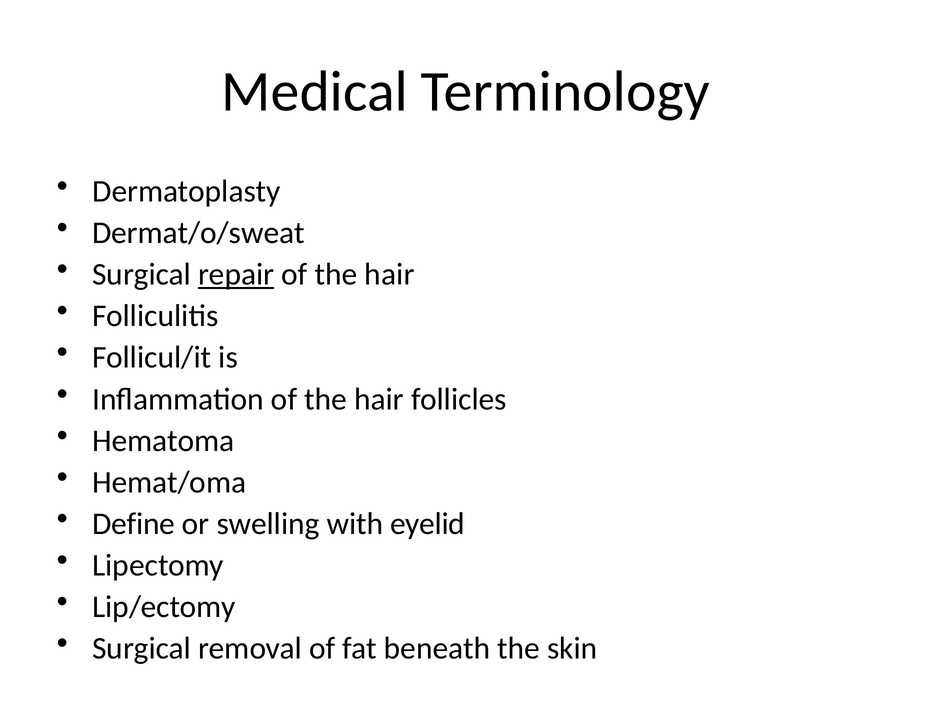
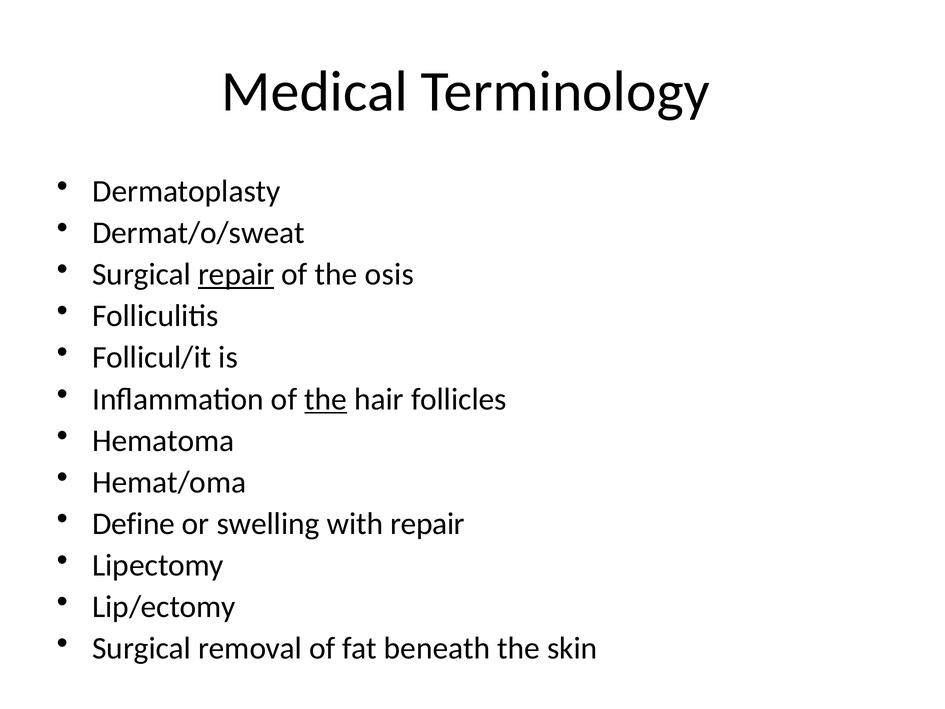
hair: hair -> osis (390, 274)
the underline: none -> present (326, 399)
with eyelid: eyelid -> repair (428, 524)
